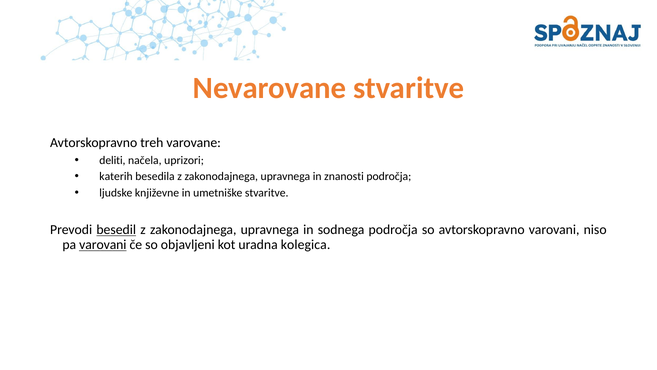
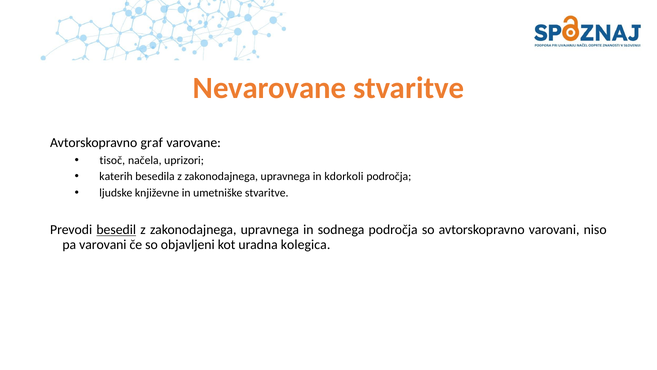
treh: treh -> graf (152, 143)
deliti: deliti -> tisoč (112, 160)
znanosti: znanosti -> kdorkoli (344, 176)
varovani underline: present -> none (103, 245)
